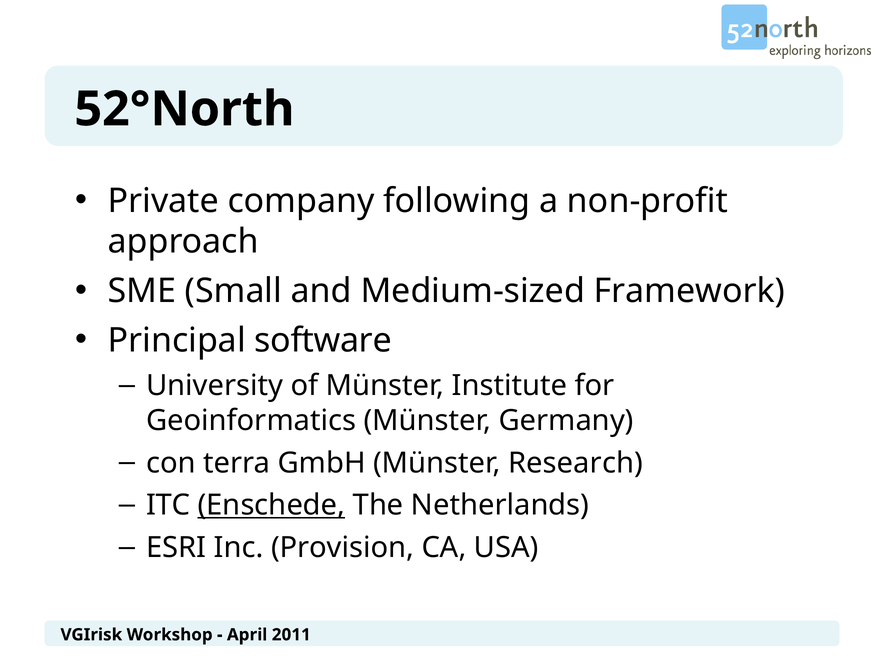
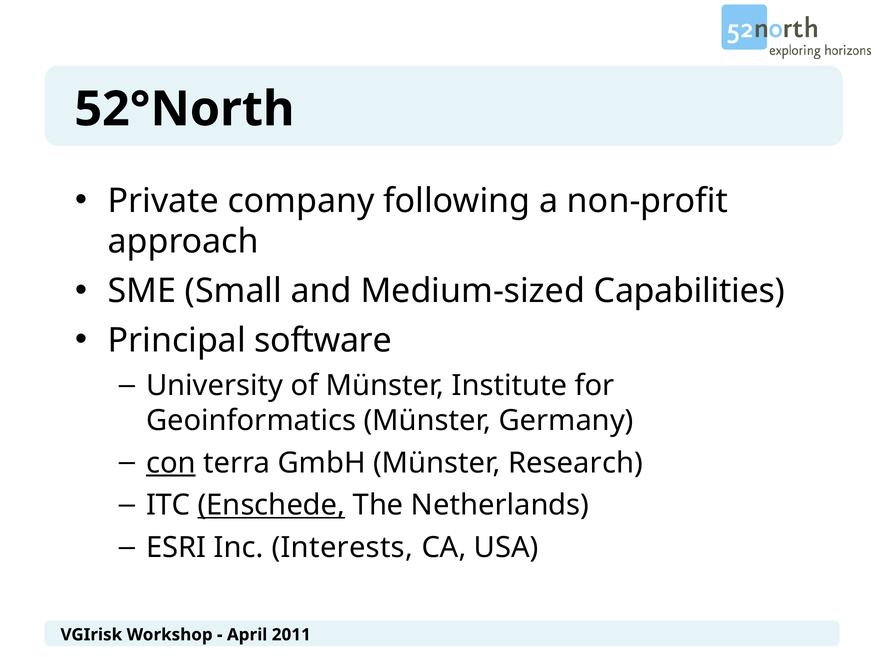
Framework: Framework -> Capabilities (689, 291)
con underline: none -> present (171, 462)
Provision: Provision -> Interests (342, 547)
